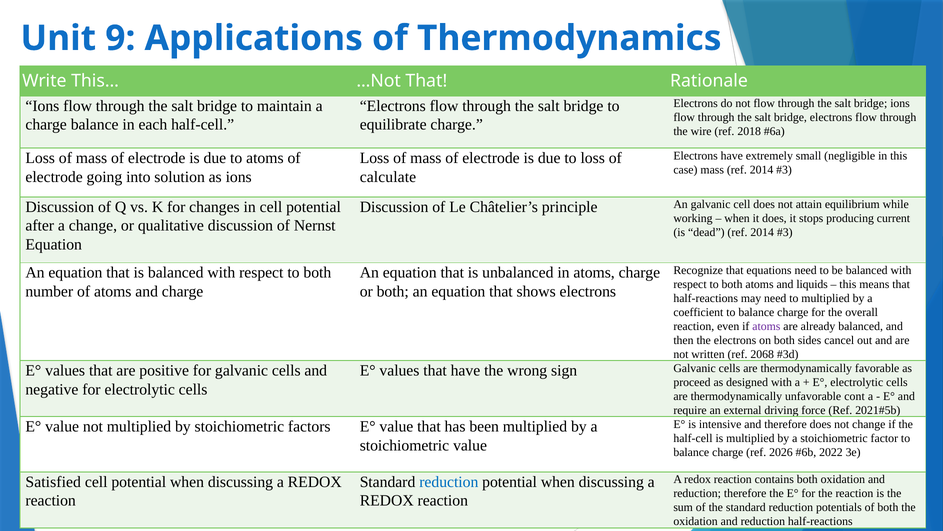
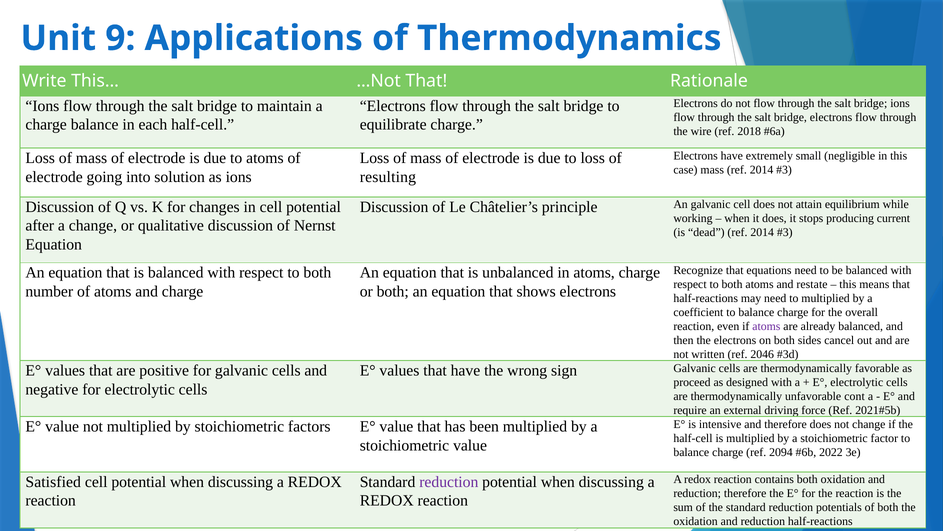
calculate: calculate -> resulting (388, 177)
liquids: liquids -> restate (812, 284)
2068: 2068 -> 2046 (762, 354)
2026: 2026 -> 2094 (781, 452)
reduction colour: blue -> purple (449, 482)
